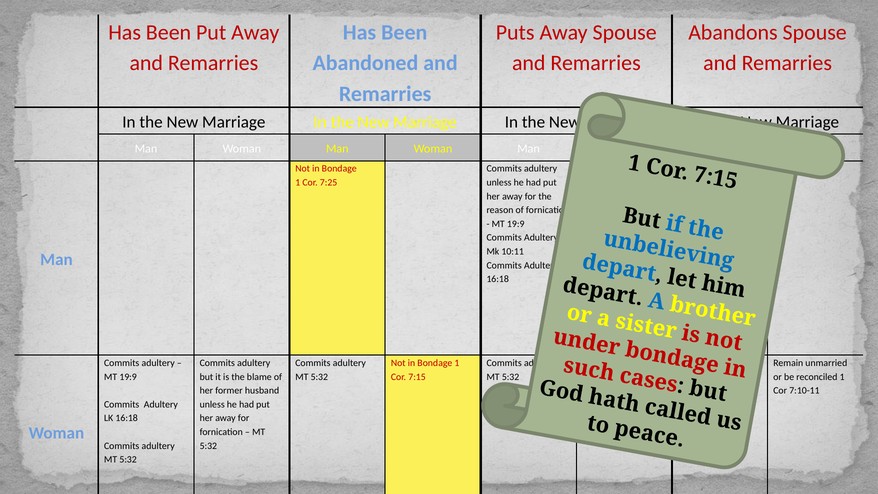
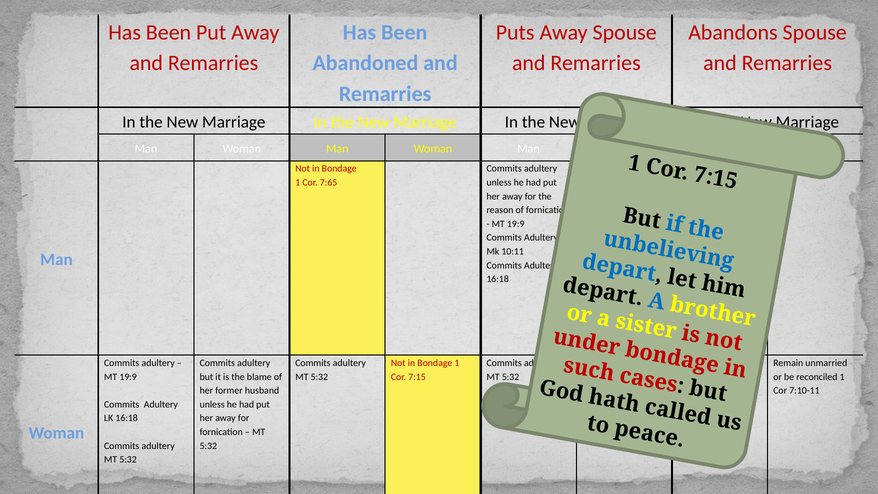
7:25: 7:25 -> 7:65 (329, 182)
